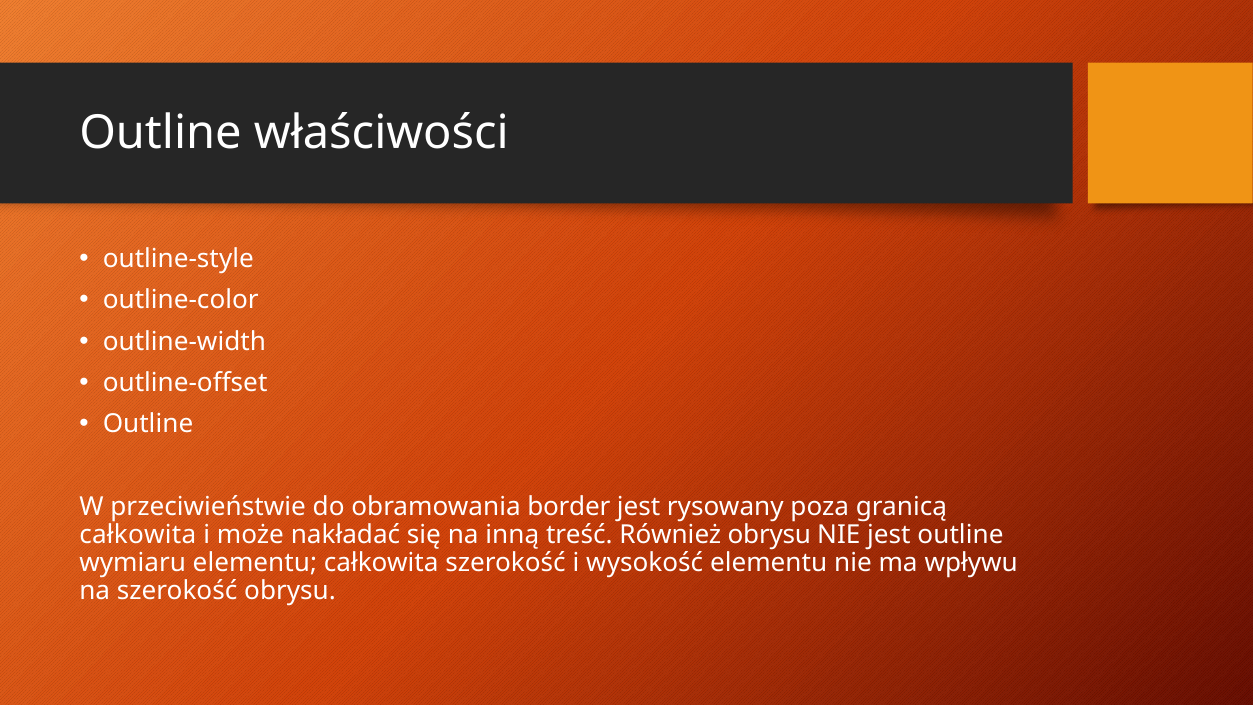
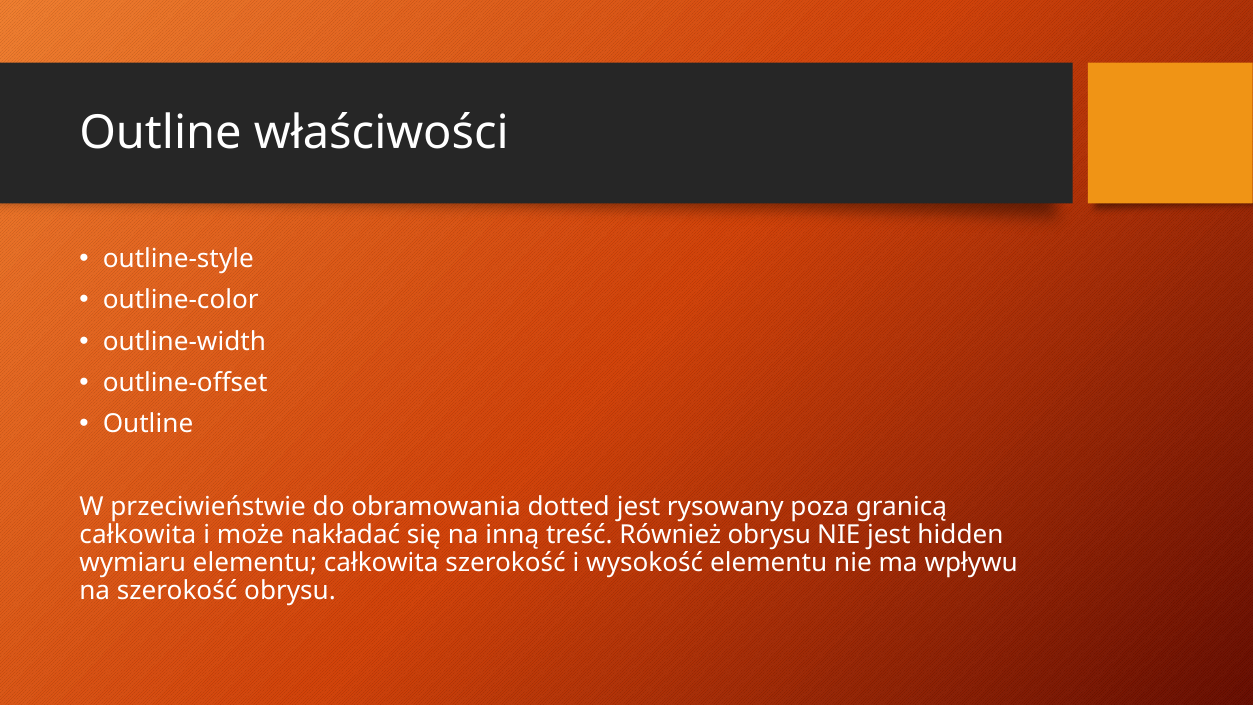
border: border -> dotted (569, 506)
jest outline: outline -> hidden (960, 535)
